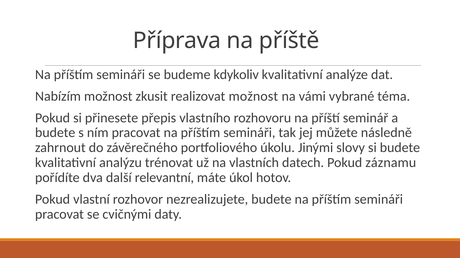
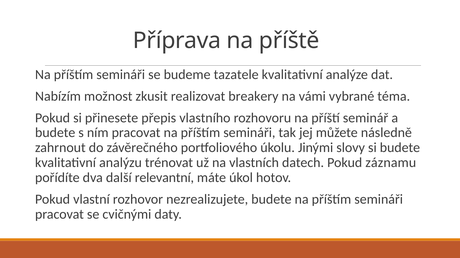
kdykoliv: kdykoliv -> tazatele (236, 75)
realizovat možnost: možnost -> breakery (253, 96)
